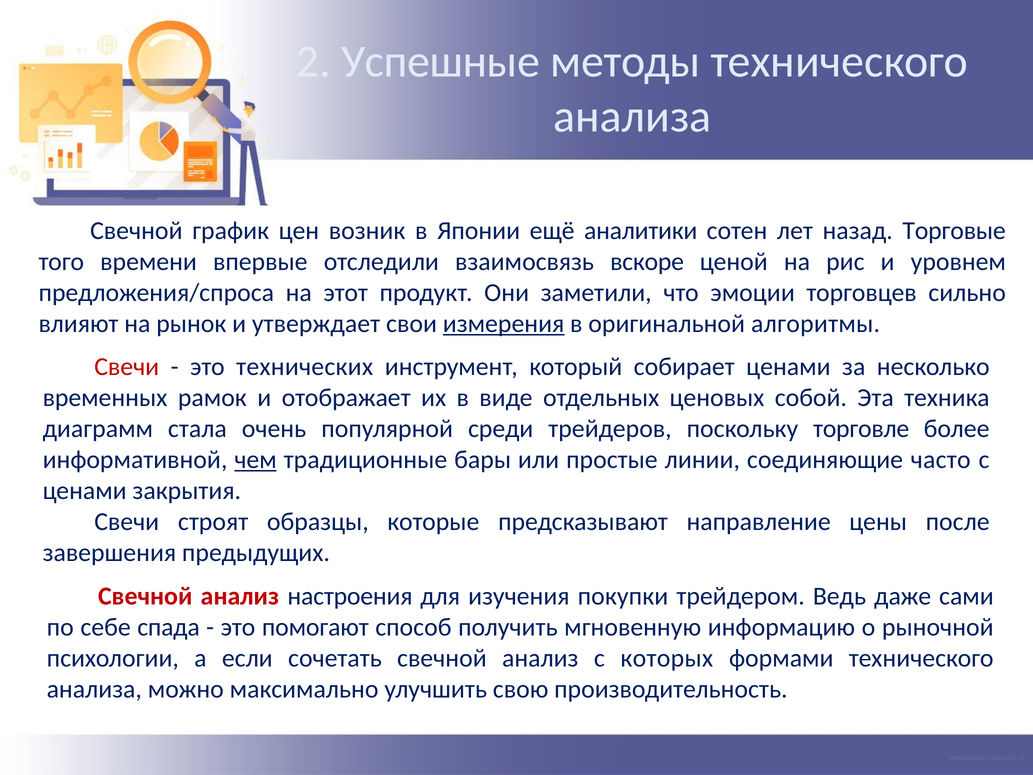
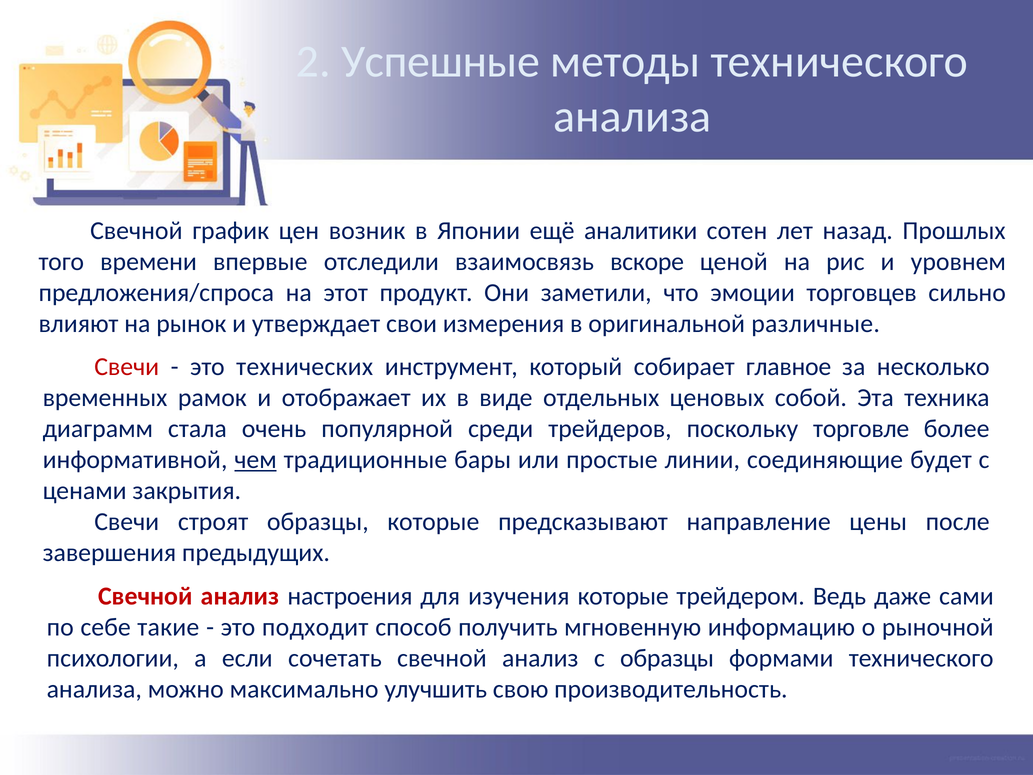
Торговые: Торговые -> Прошлых (954, 231)
измерения underline: present -> none (504, 324)
алгоритмы: алгоритмы -> различные (816, 324)
собирает ценами: ценами -> главное (789, 366)
часто: часто -> будет (941, 459)
изучения покупки: покупки -> которые (623, 596)
спада: спада -> такие (168, 627)
помогают: помогают -> подходит (315, 627)
с которых: которых -> образцы (667, 658)
